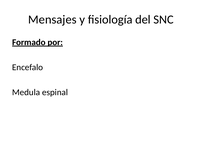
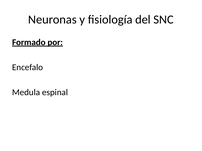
Mensajes: Mensajes -> Neuronas (52, 20)
